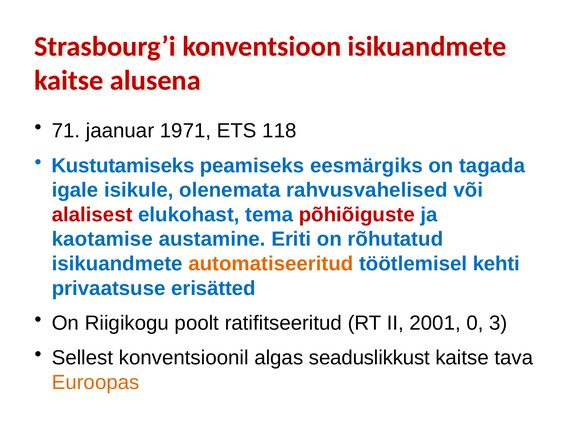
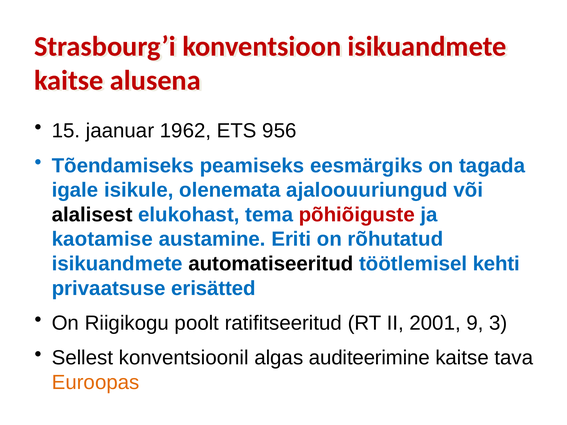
71: 71 -> 15 (66, 131)
1971: 1971 -> 1962 (186, 131)
118: 118 -> 956 (279, 131)
Kustutamiseks: Kustutamiseks -> Tõendamiseks (123, 166)
rahvusvahelised: rahvusvahelised -> ajaloouuriungud (367, 190)
alalisest colour: red -> black (92, 215)
automatiseeritud colour: orange -> black (271, 264)
0: 0 -> 9 (475, 323)
seaduslikkust: seaduslikkust -> auditeerimine (369, 358)
